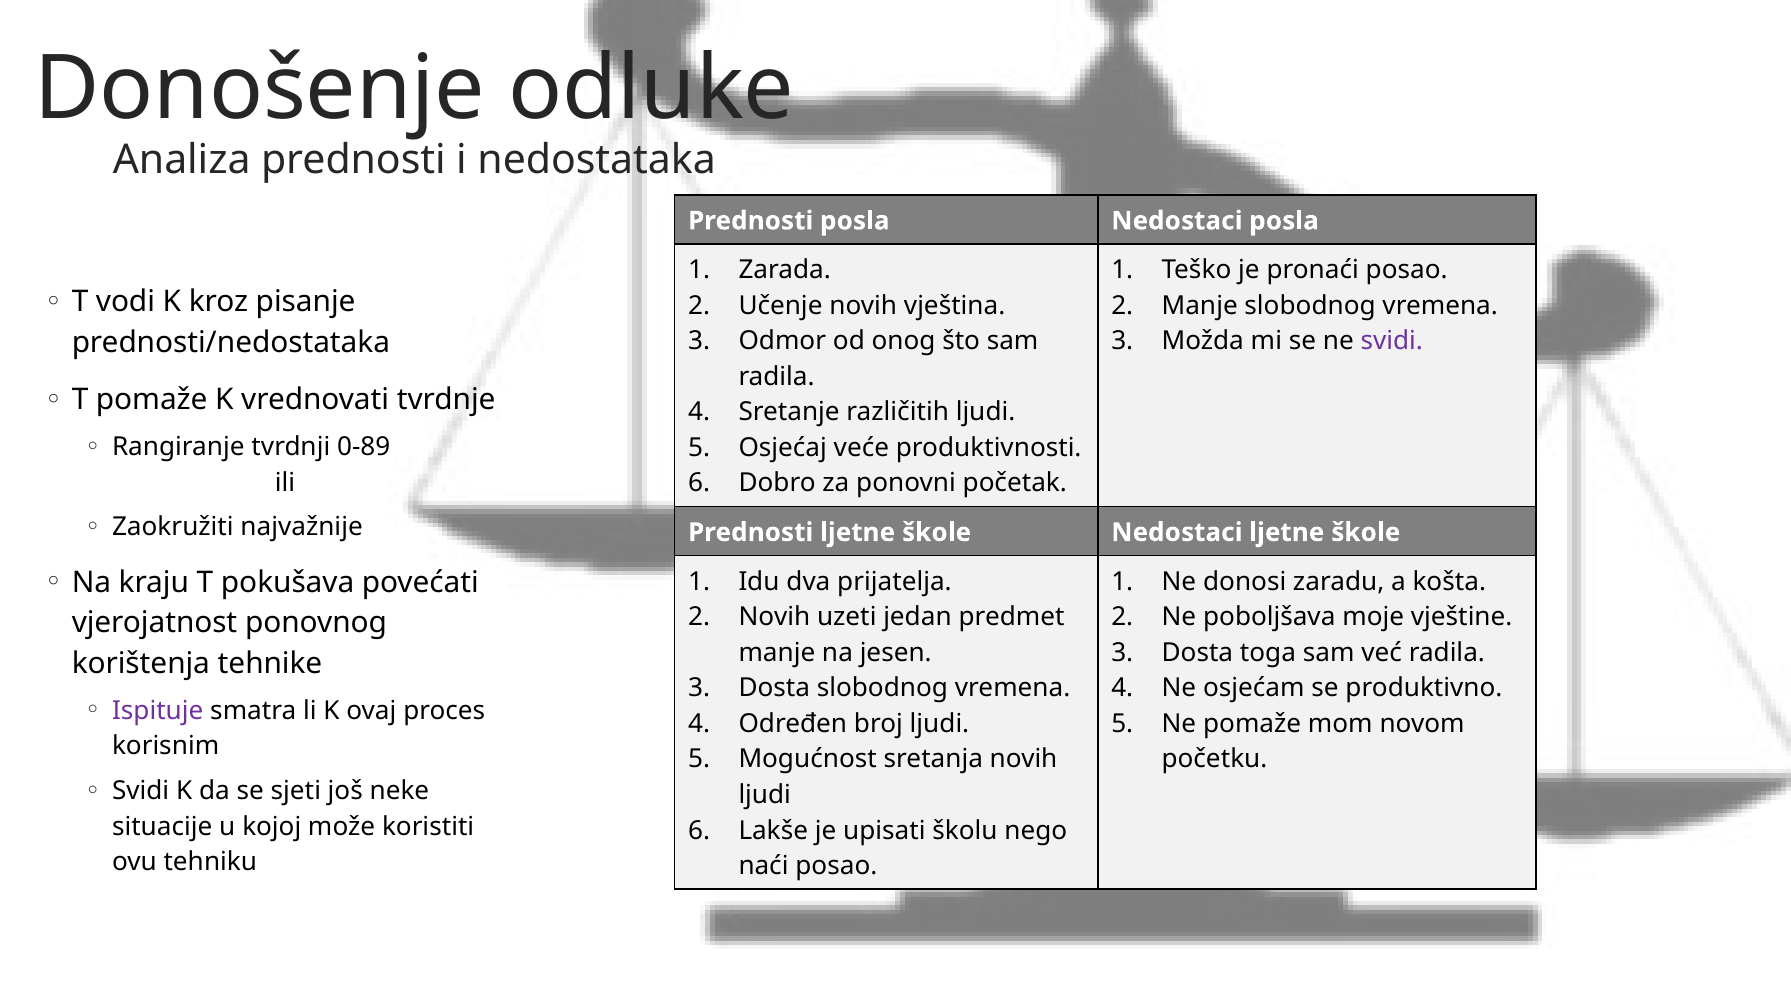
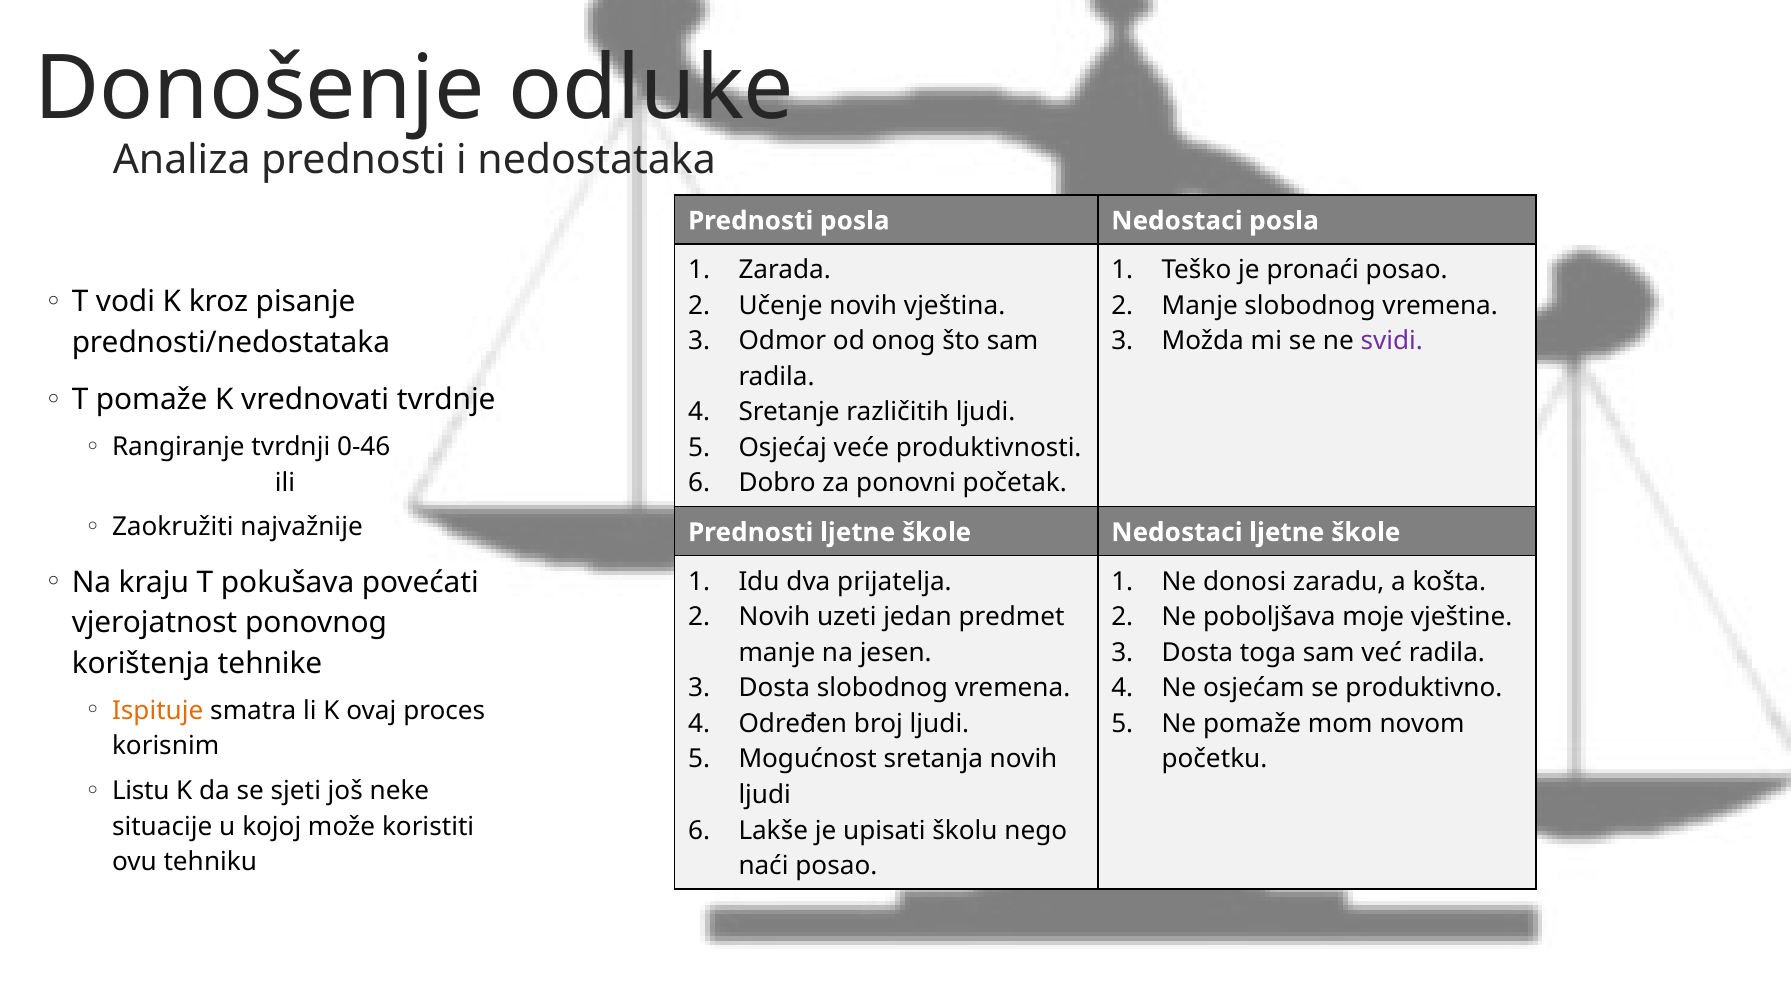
0-89: 0-89 -> 0-46 (364, 447)
Ispituje colour: purple -> orange (158, 711)
Svidi: Svidi -> Listu (141, 791)
